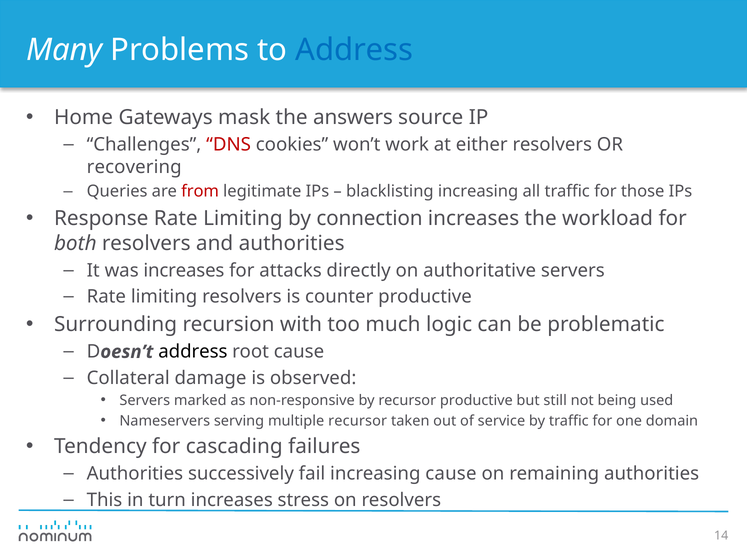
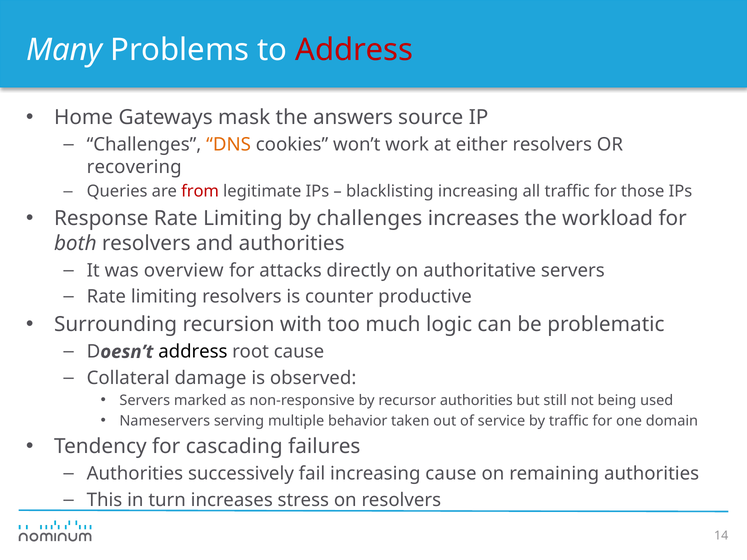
Address colour: blue -> red (354, 50)
DNS colour: red -> orange (229, 145)
by connection: connection -> challenges (369, 218)
was increases: increases -> overview (184, 271)
recursor productive: productive -> authorities (476, 401)
multiple recursor: recursor -> behavior (358, 421)
